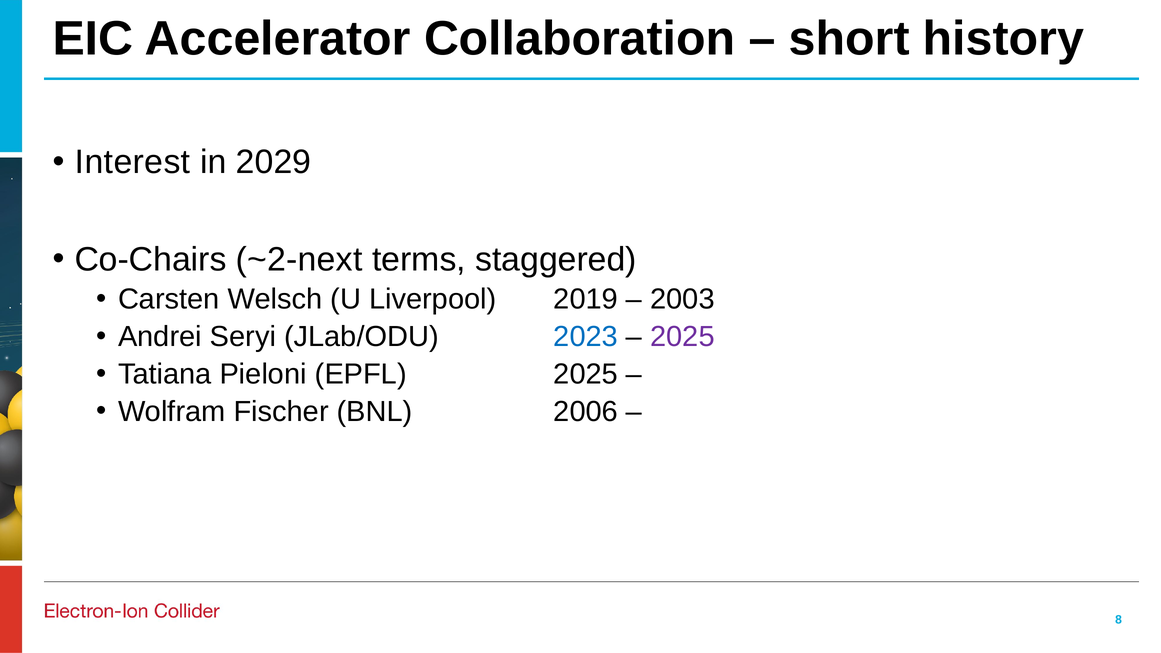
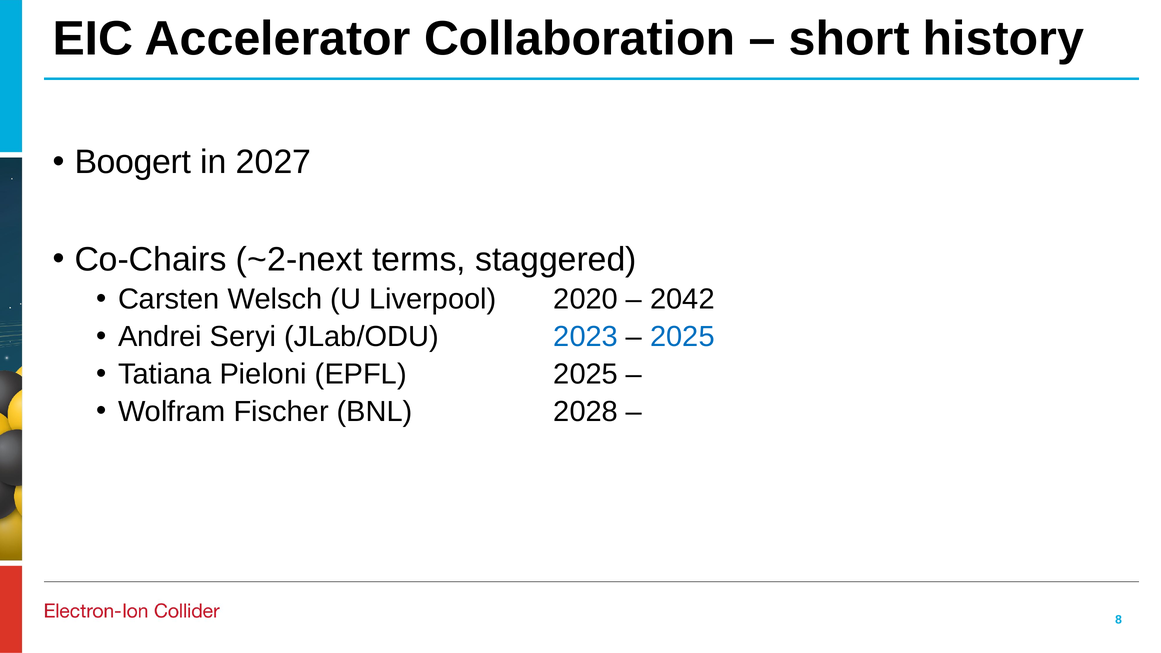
Interest: Interest -> Boogert (133, 162)
2029: 2029 -> 2027 (274, 162)
2019: 2019 -> 2020 (586, 299)
2003: 2003 -> 2042 (682, 299)
2025 colour: purple -> blue (682, 337)
2006: 2006 -> 2028 (586, 411)
